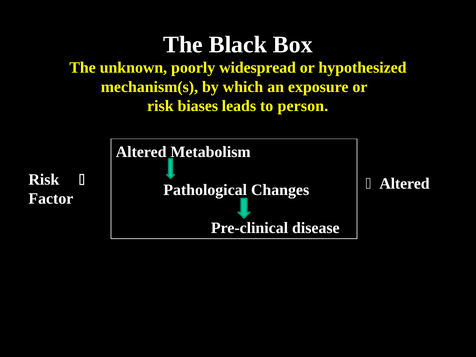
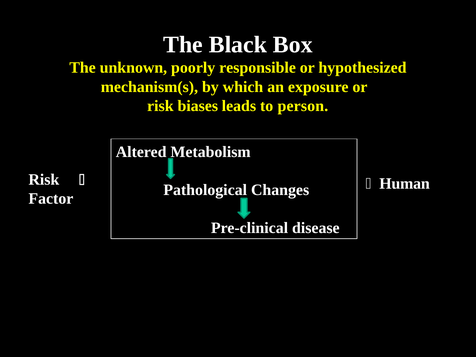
widespread: widespread -> responsible (258, 68)
Altered: Altered -> Human (405, 184)
